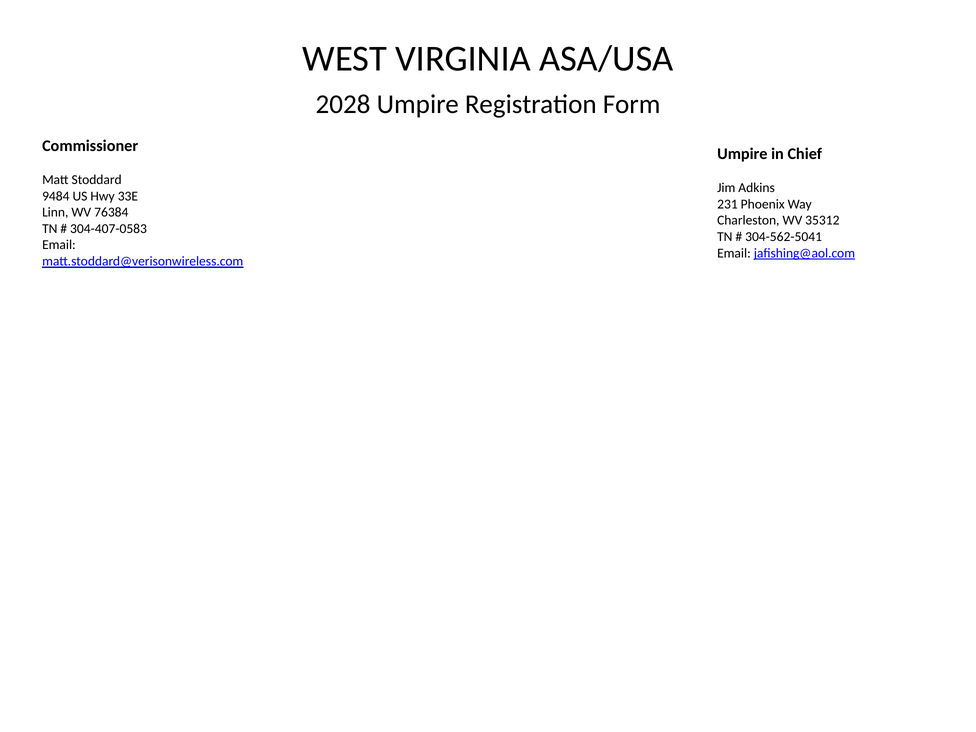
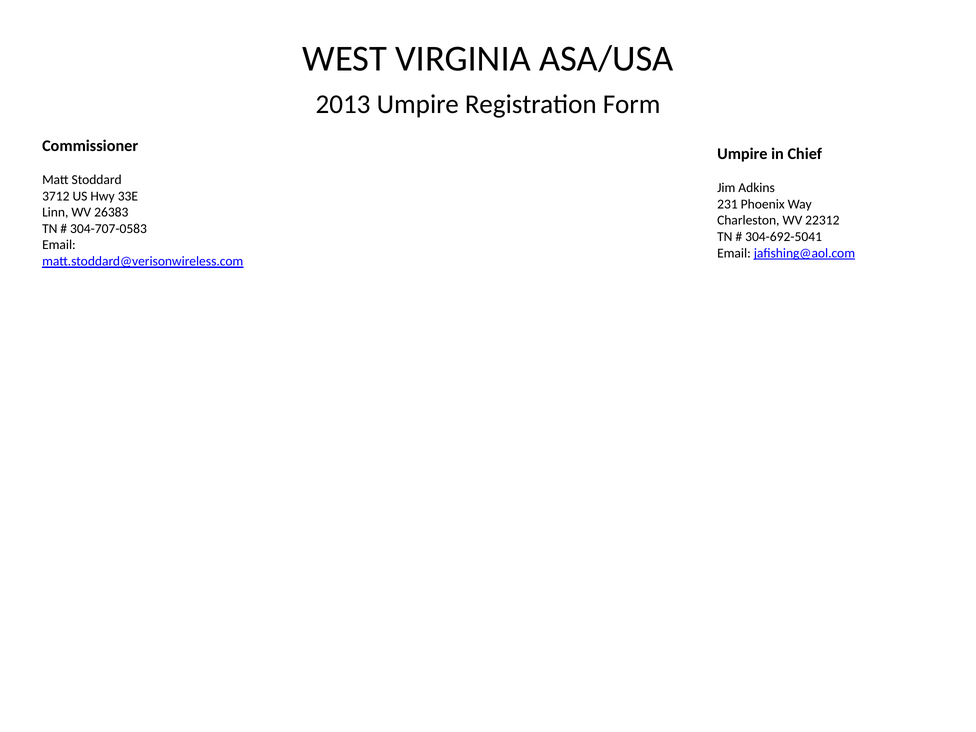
2028: 2028 -> 2013 (343, 104)
9484: 9484 -> 3712 (56, 196)
76384: 76384 -> 26383 (111, 212)
35312: 35312 -> 22312 (822, 221)
304-407-0583: 304-407-0583 -> 304-707-0583 (109, 229)
304-562-5041: 304-562-5041 -> 304-692-5041 (784, 237)
